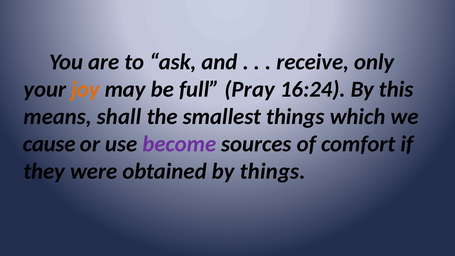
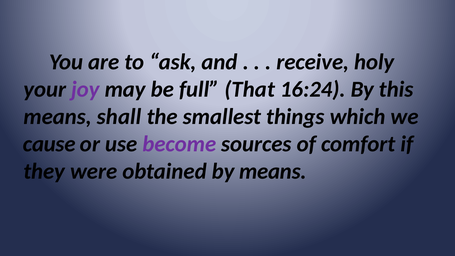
only: only -> holy (374, 62)
joy colour: orange -> purple (85, 89)
Pray: Pray -> That (250, 89)
by things: things -> means (273, 171)
